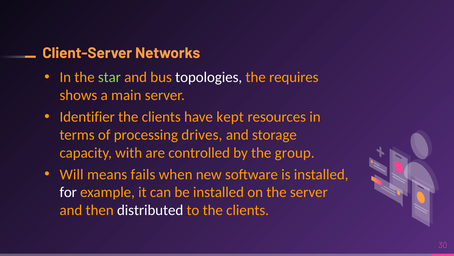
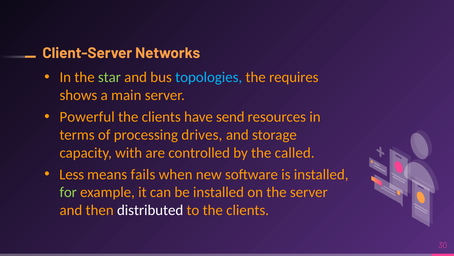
topologies colour: white -> light blue (209, 77)
Identifier: Identifier -> Powerful (87, 117)
kept: kept -> send (230, 117)
group: group -> called (295, 152)
Will: Will -> Less (72, 174)
for colour: white -> light green (68, 192)
